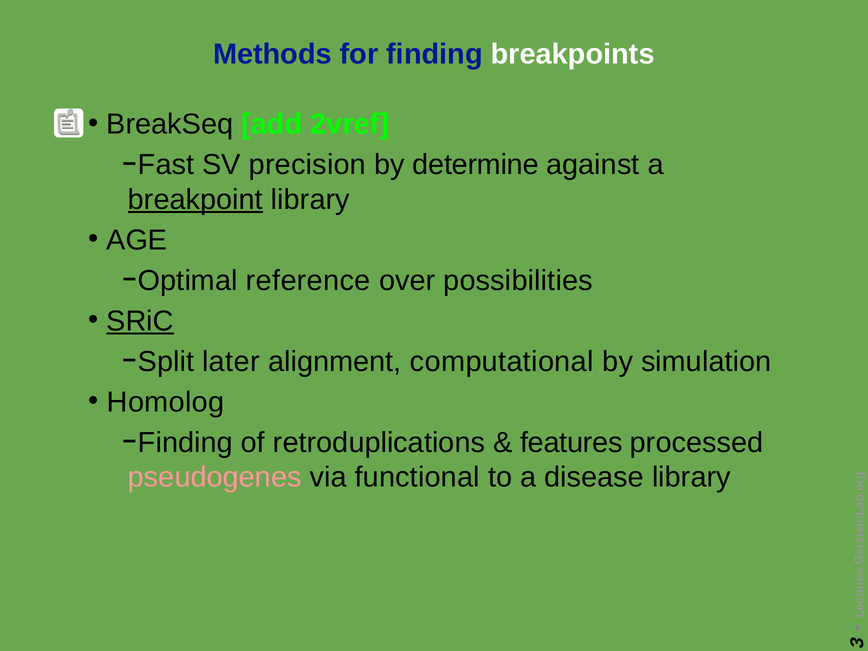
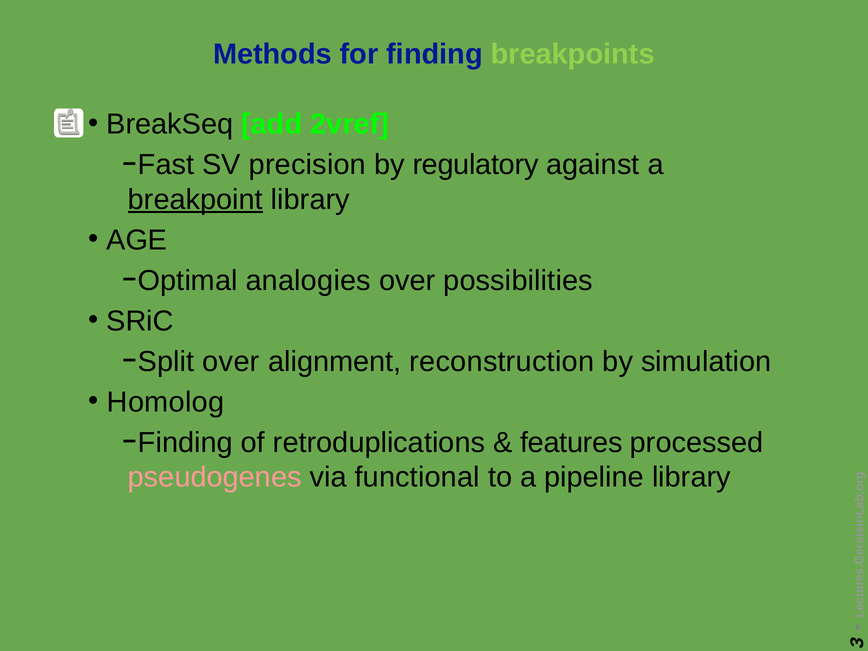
breakpoints colour: white -> light green (573, 54)
determine: determine -> regulatory (476, 165)
reference: reference -> analogies (308, 281)
SRiC underline: present -> none (140, 321)
Split later: later -> over (231, 362)
computational: computational -> reconstruction (502, 362)
disease: disease -> pipeline (594, 477)
